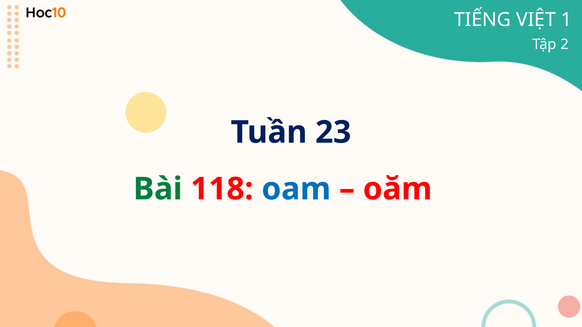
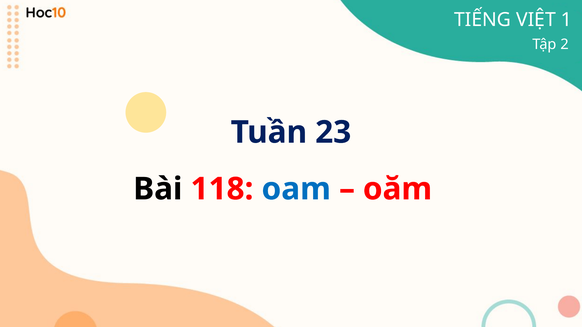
Bài colour: green -> black (158, 189)
